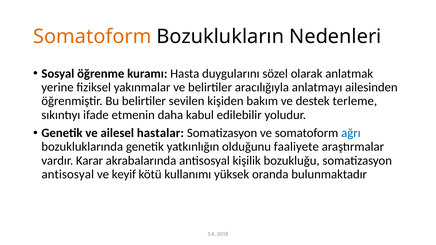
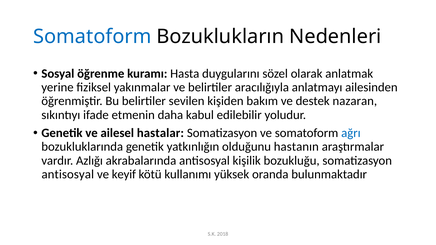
Somatoform colour: orange -> blue (92, 37)
terleme: terleme -> nazaran (355, 101)
faaliyete: faaliyete -> hastanın (296, 147)
Karar: Karar -> Azlığı (89, 161)
